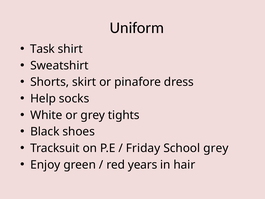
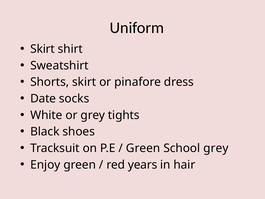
Task: Task -> Skirt (43, 49)
Help: Help -> Date (43, 98)
Friday: Friday -> Green (143, 148)
